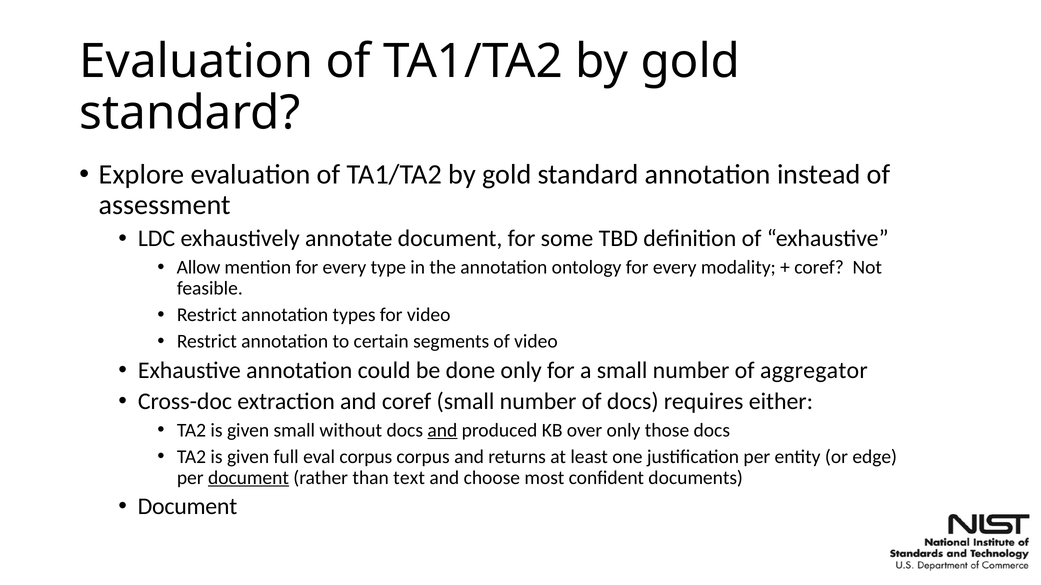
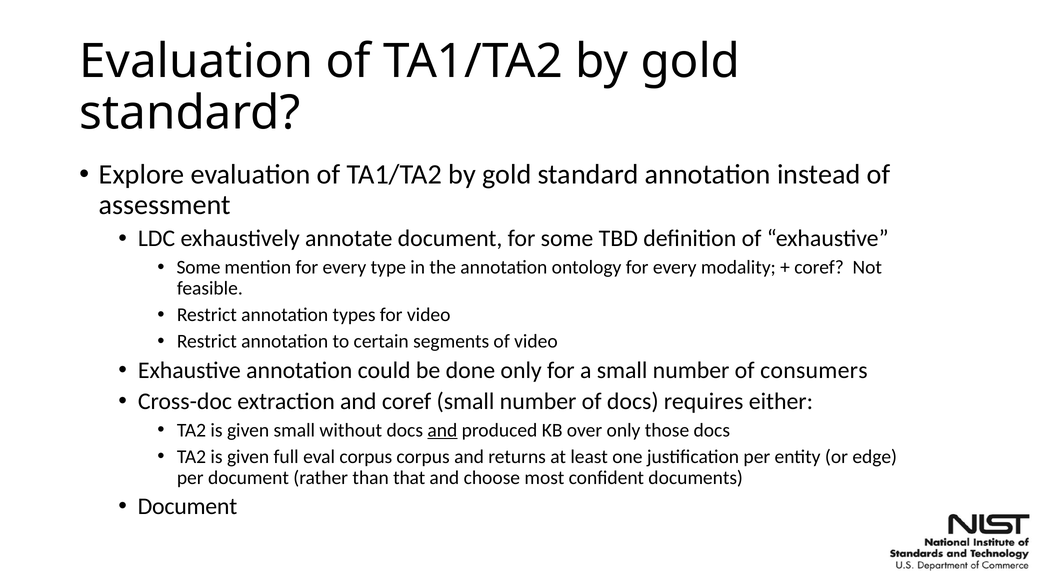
Allow: Allow -> Some (199, 268)
aggregator: aggregator -> consumers (814, 371)
document underline: present -> none (248, 478)
text: text -> that (409, 478)
